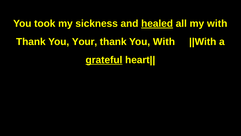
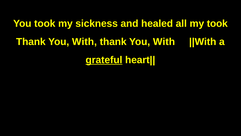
healed underline: present -> none (157, 24)
my with: with -> took (217, 24)
Your: Your -> With (84, 42)
